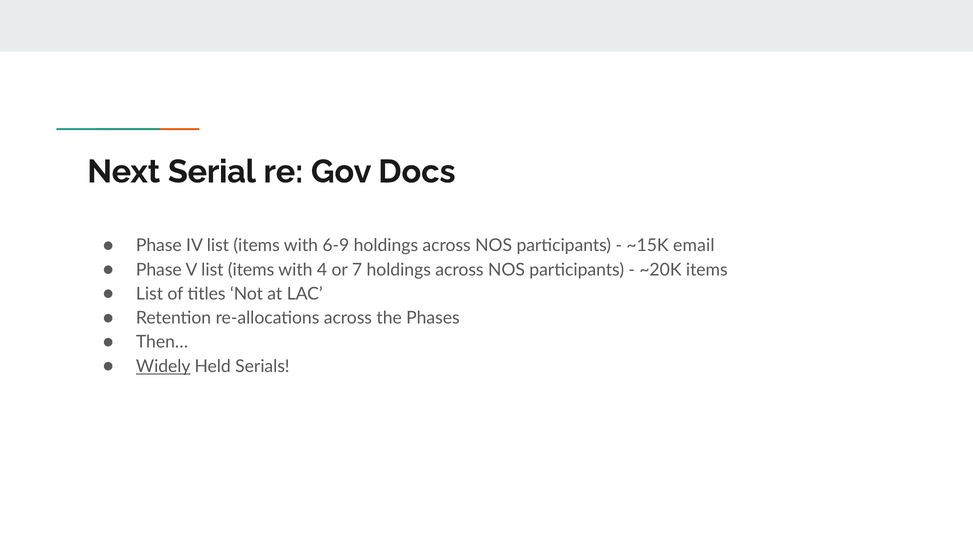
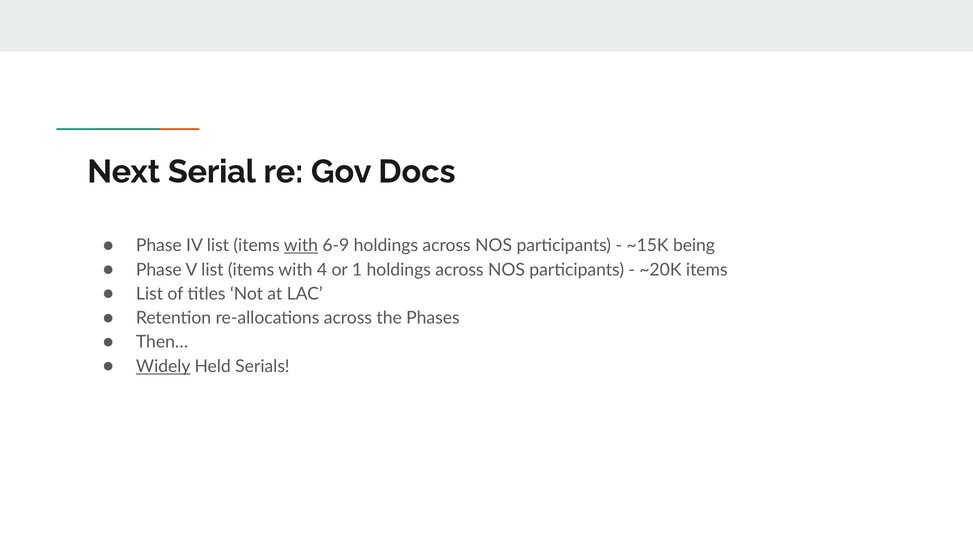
with underline: none -> present (301, 246)
email: email -> being (694, 246)
7: 7 -> 1 (357, 270)
